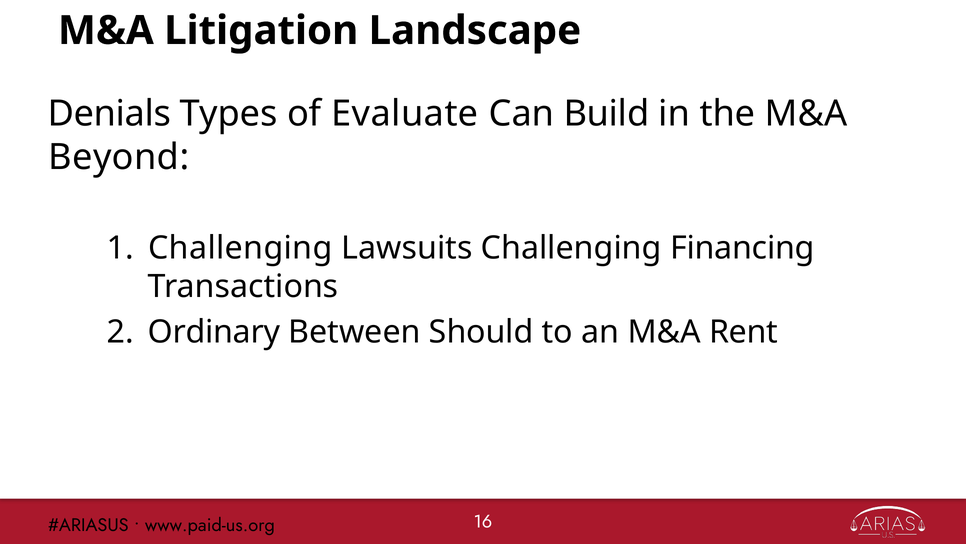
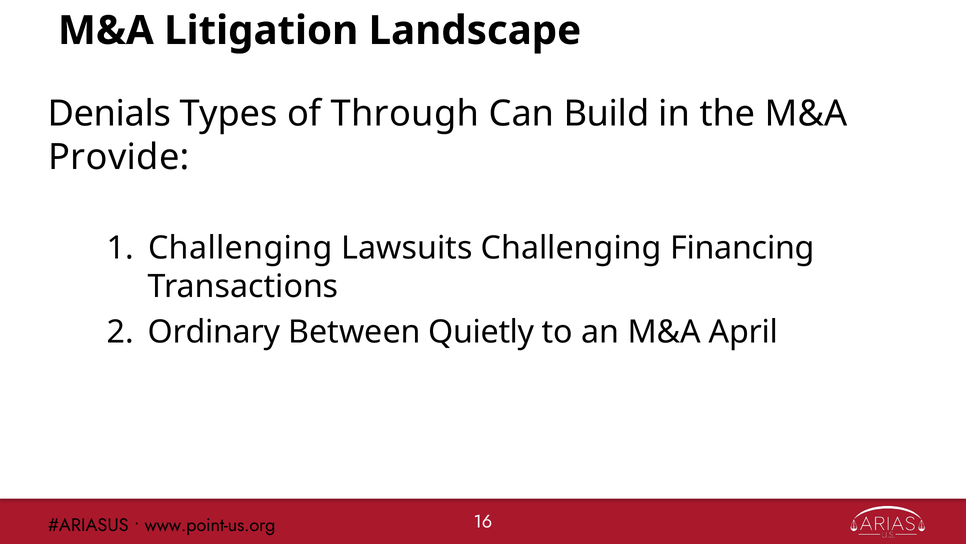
Evaluate: Evaluate -> Through (405, 114)
Beyond: Beyond -> Provide (119, 157)
Should: Should -> Quietly (481, 332)
Rent: Rent -> April (743, 332)
www.paid-us.org: www.paid-us.org -> www.point-us.org (210, 525)
